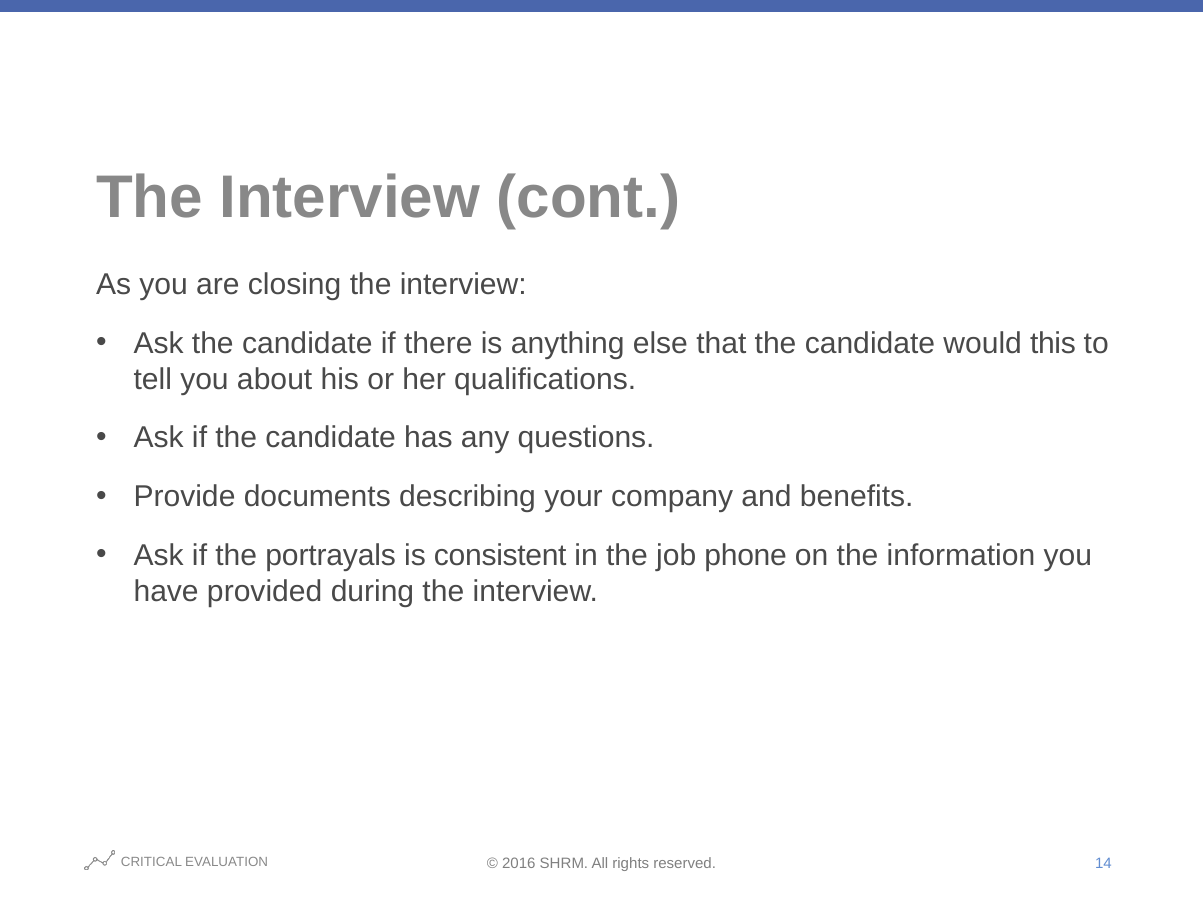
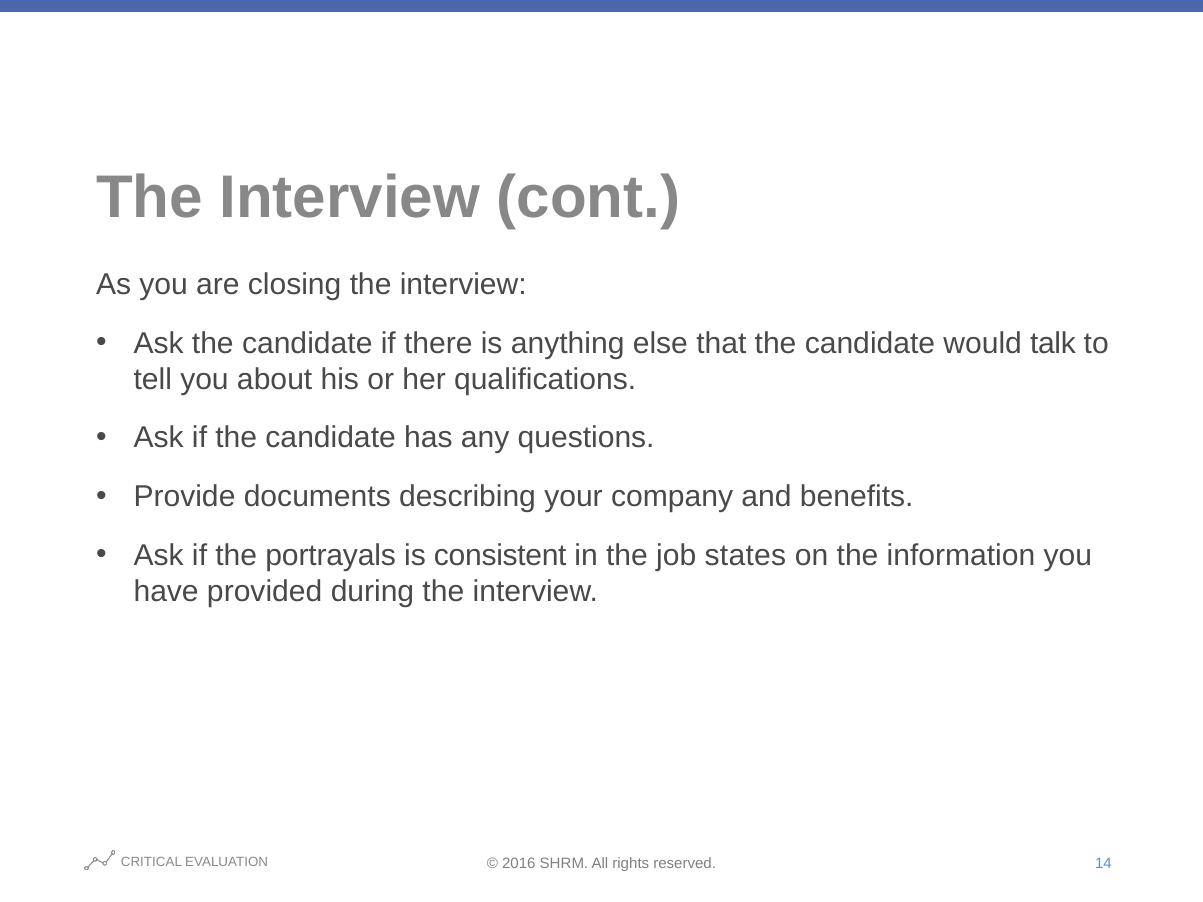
this: this -> talk (1053, 343)
phone: phone -> states (745, 556)
